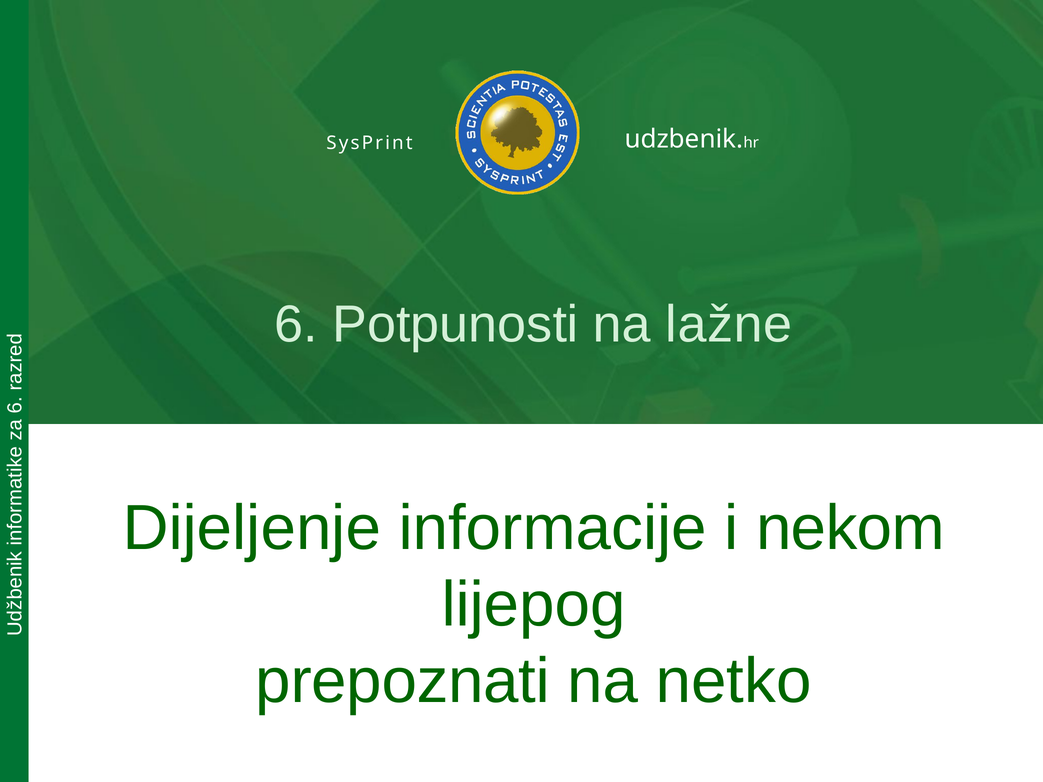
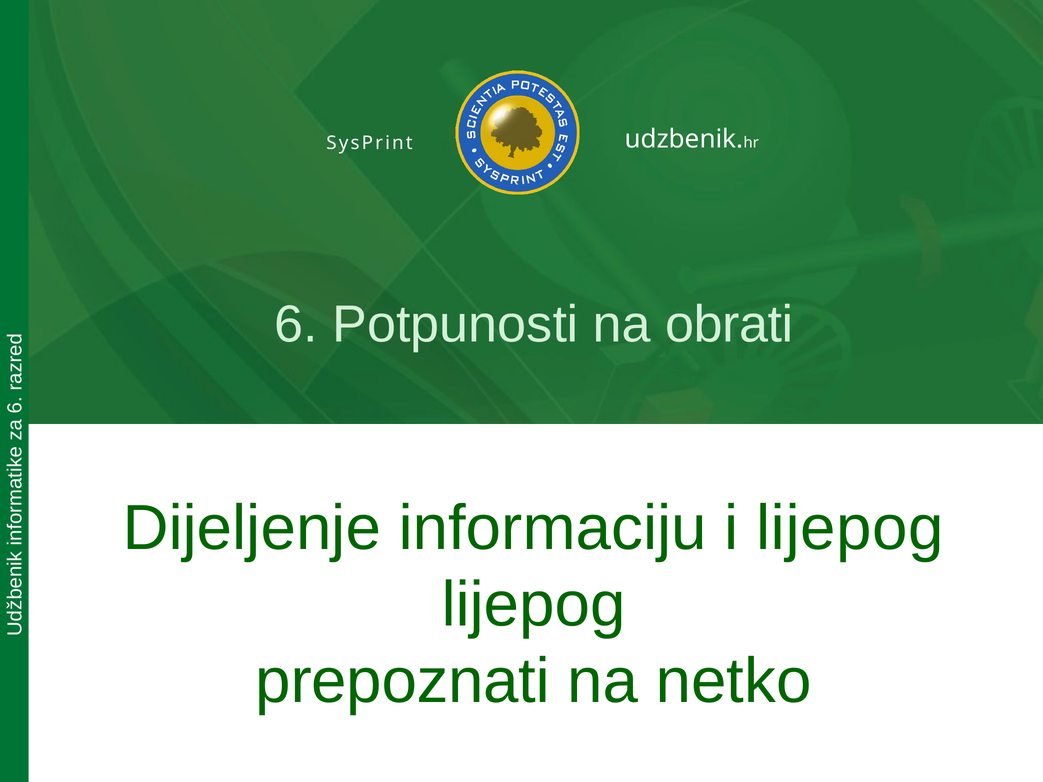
lažne: lažne -> obrati (729, 324)
informacije: informacije -> informaciju (553, 529)
i nekom: nekom -> lijepog (850, 529)
